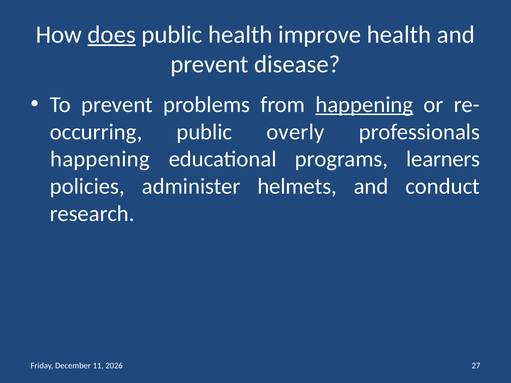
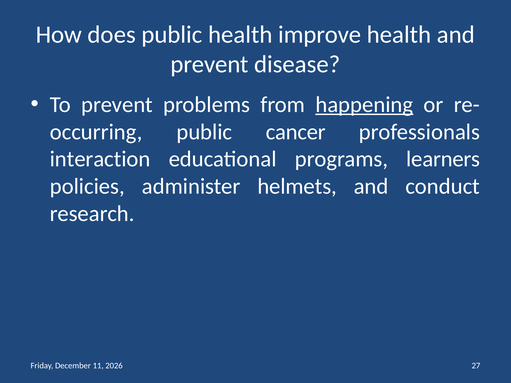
does underline: present -> none (112, 35)
overly: overly -> cancer (296, 132)
happening: happening -> interaction (100, 159)
